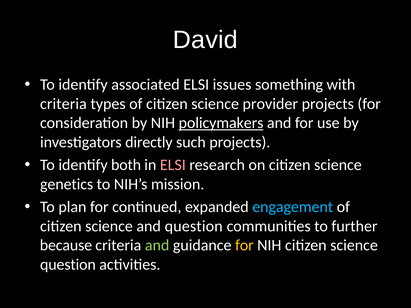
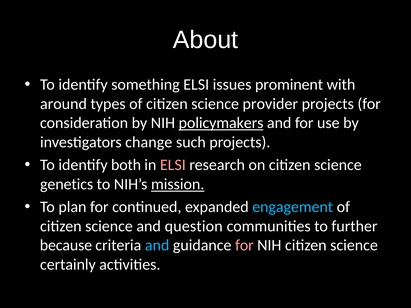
David: David -> About (205, 40)
associated: associated -> something (145, 85)
something: something -> prominent (289, 85)
criteria: criteria -> around (63, 104)
directly: directly -> change (149, 142)
mission underline: none -> present (178, 184)
and colour: light green -> light blue (157, 246)
for colour: yellow -> pink (244, 246)
question: question -> certainly (68, 265)
